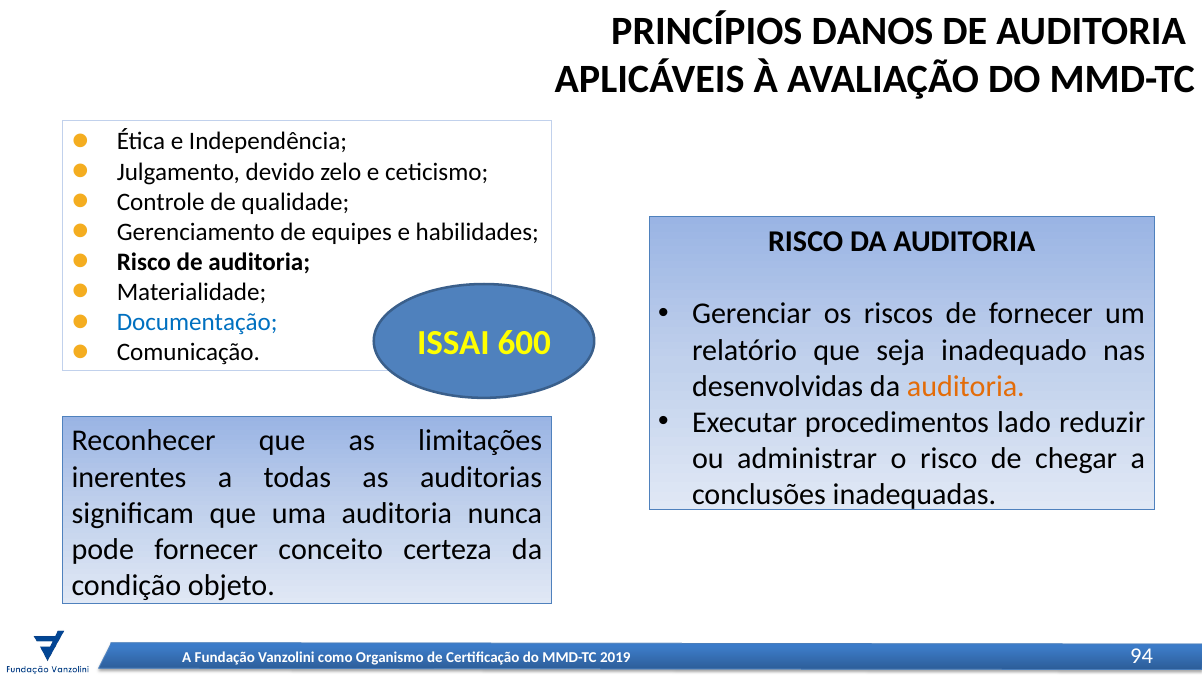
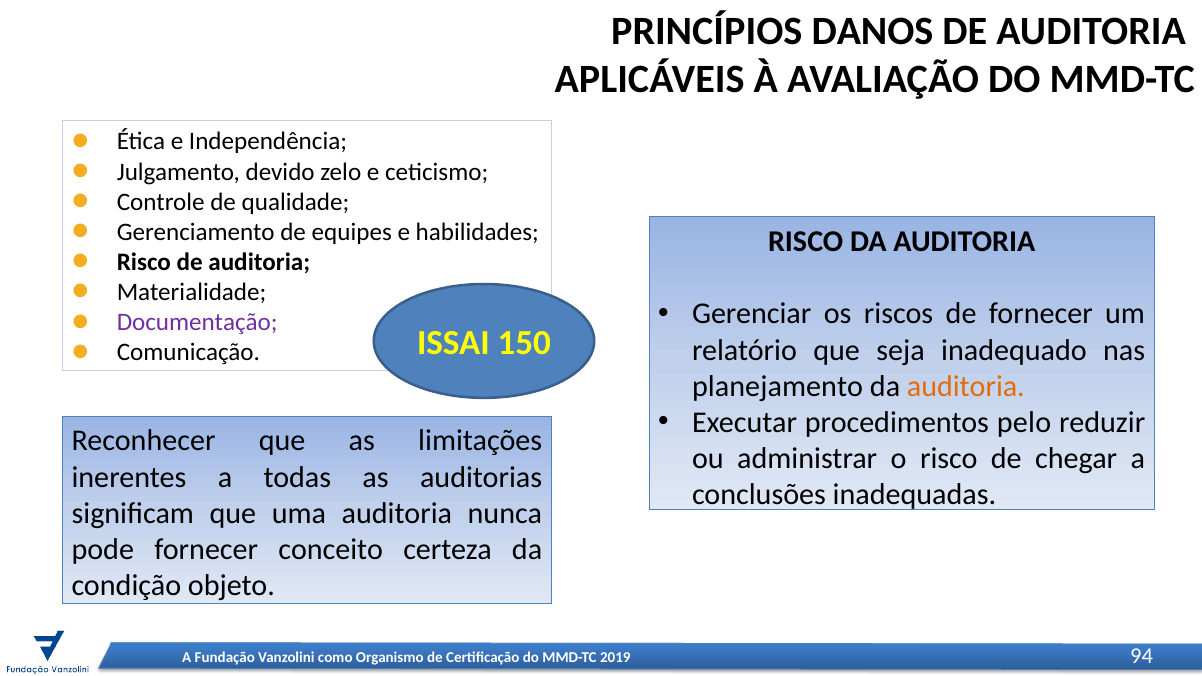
Documentação colour: blue -> purple (197, 322)
600: 600 -> 150 (524, 343)
desenvolvidas: desenvolvidas -> planejamento (778, 386)
lado: lado -> pelo (1024, 422)
